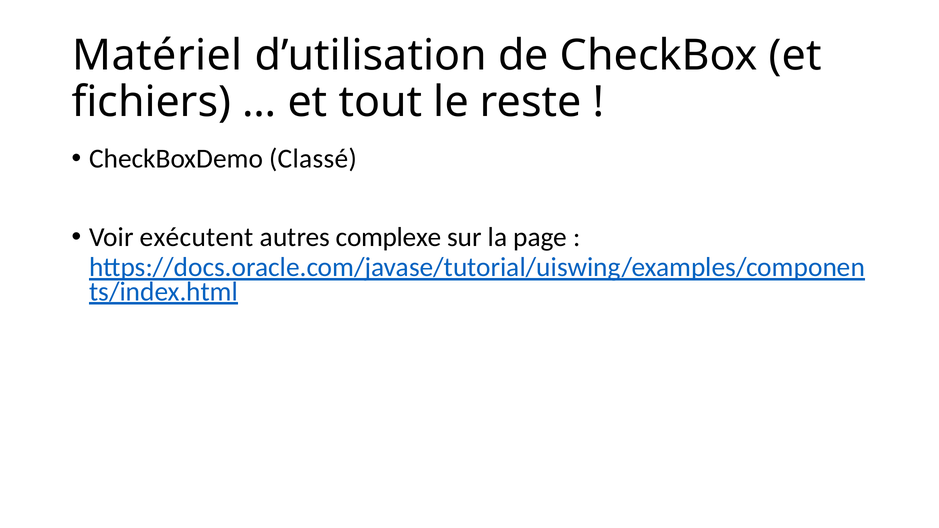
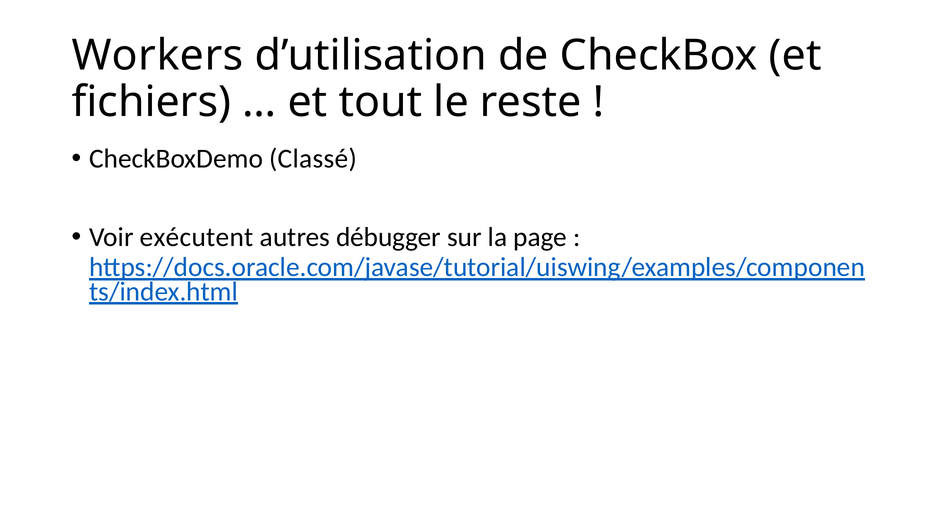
Matériel: Matériel -> Workers (157, 56)
complexe: complexe -> débugger (389, 238)
